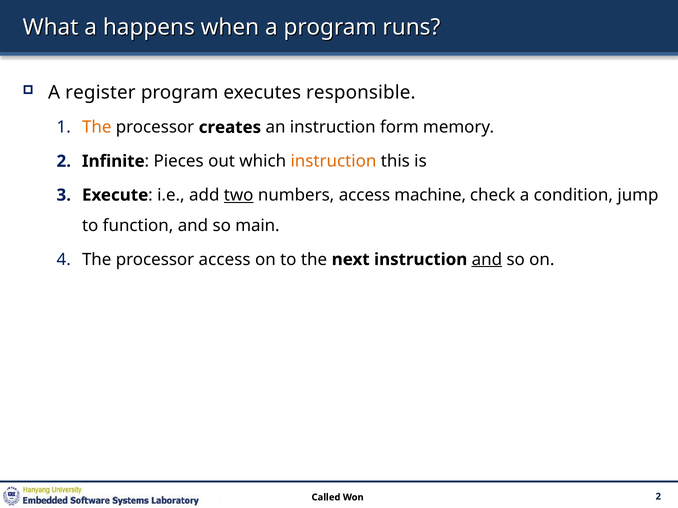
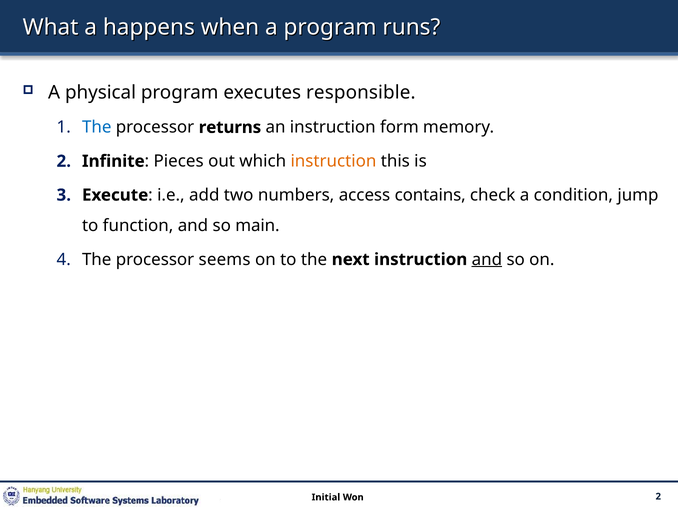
register: register -> physical (101, 93)
The colour: orange -> blue (97, 127)
creates: creates -> returns (230, 127)
two underline: present -> none (239, 195)
machine: machine -> contains (430, 195)
processor access: access -> seems (225, 260)
Called: Called -> Initial (326, 498)
